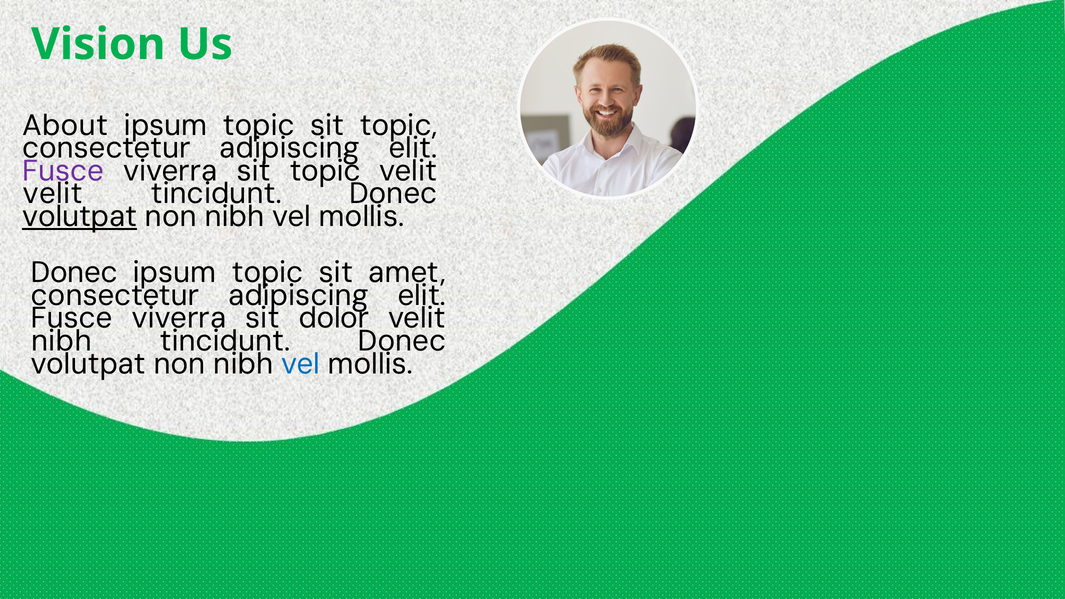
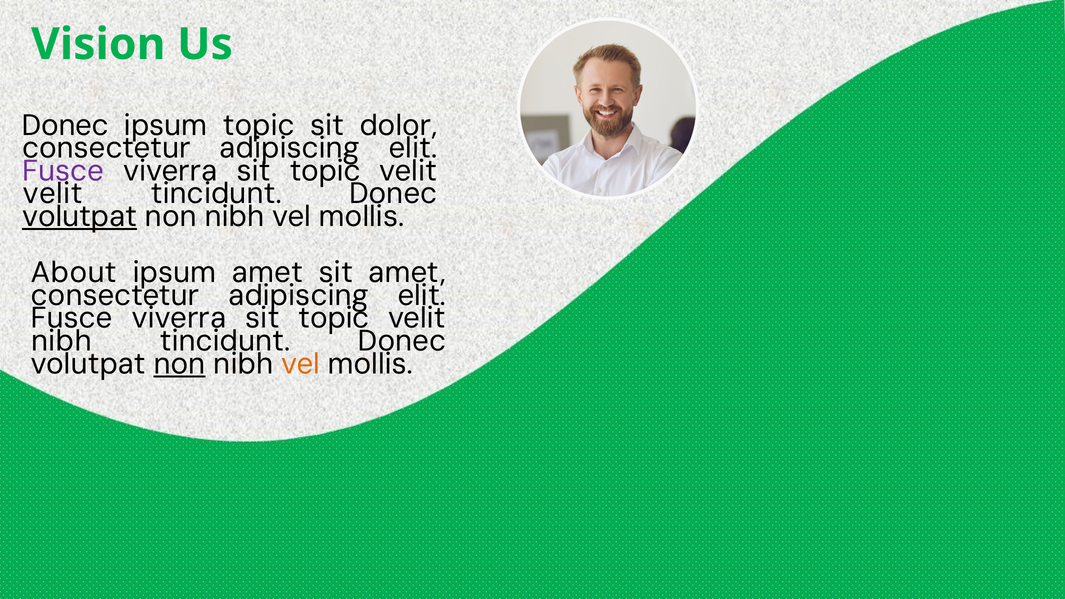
About: About -> Donec (65, 125)
topic: topic -> dolor (398, 125)
Donec: Donec -> About (74, 273)
topic: topic -> amet (267, 273)
dolor: dolor -> topic (334, 318)
non underline: none -> present (180, 364)
vel colour: blue -> orange (301, 364)
